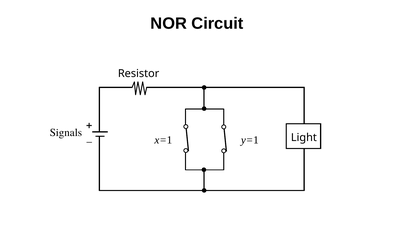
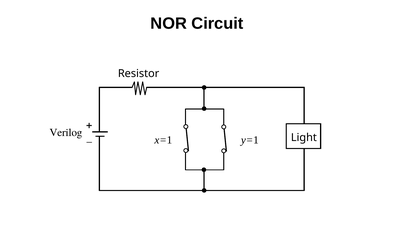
Signals: Signals -> Verilog (66, 133)
